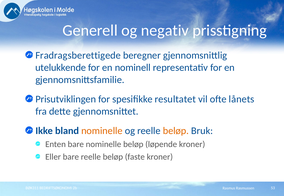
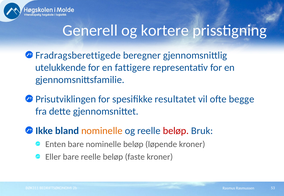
negativ: negativ -> kortere (165, 30)
nominell: nominell -> fattigere (133, 68)
lånets: lånets -> begge (242, 99)
beløp colour: orange -> red (176, 131)
